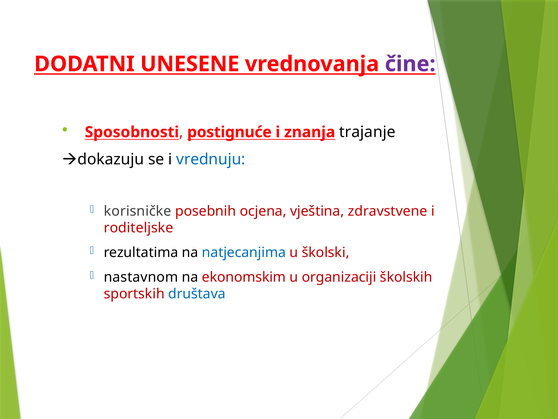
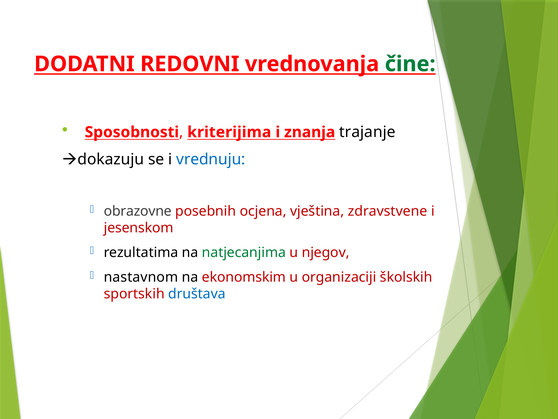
UNESENE: UNESENE -> REDOVNI (190, 64)
čine colour: purple -> green (410, 64)
postignuće: postignuće -> kriterijima (229, 132)
korisničke: korisničke -> obrazovne (138, 211)
roditeljske: roditeljske -> jesenskom (139, 228)
natjecanjima colour: blue -> green (244, 252)
školski: školski -> njegov (326, 252)
